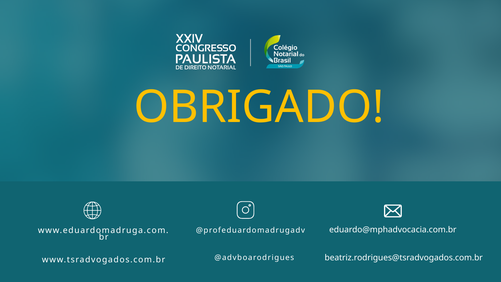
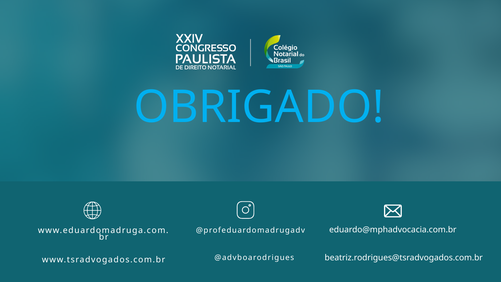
OBRIGADO colour: yellow -> light blue (259, 107)
